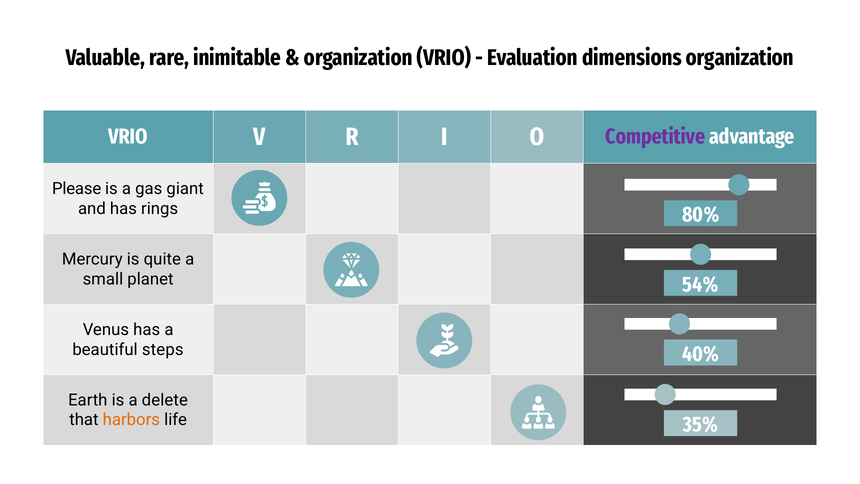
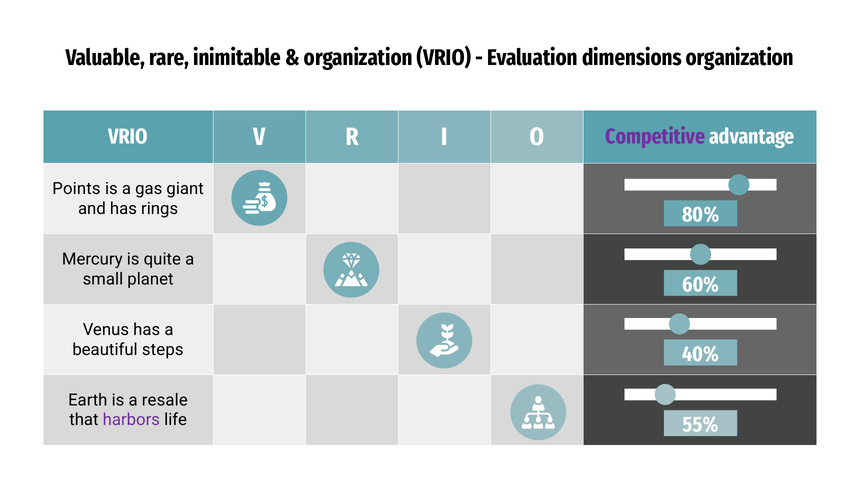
Please: Please -> Points (76, 189)
54%: 54% -> 60% (701, 284)
delete: delete -> resale (165, 400)
harbors colour: orange -> purple (131, 420)
35%: 35% -> 55% (700, 424)
